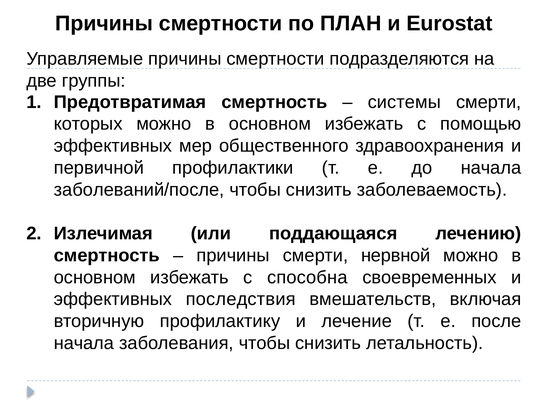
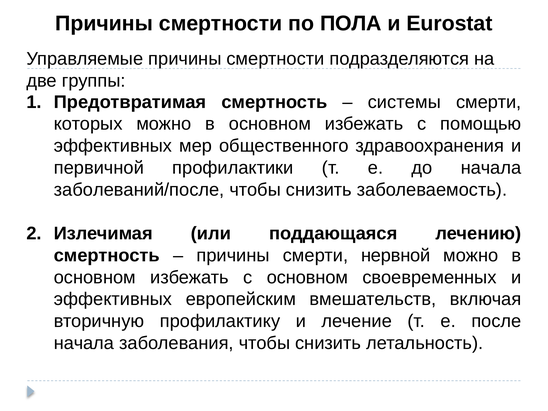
ПЛАН: ПЛАН -> ПОЛА (351, 23)
с способна: способна -> основном (307, 277)
последствия: последствия -> европейским (241, 299)
